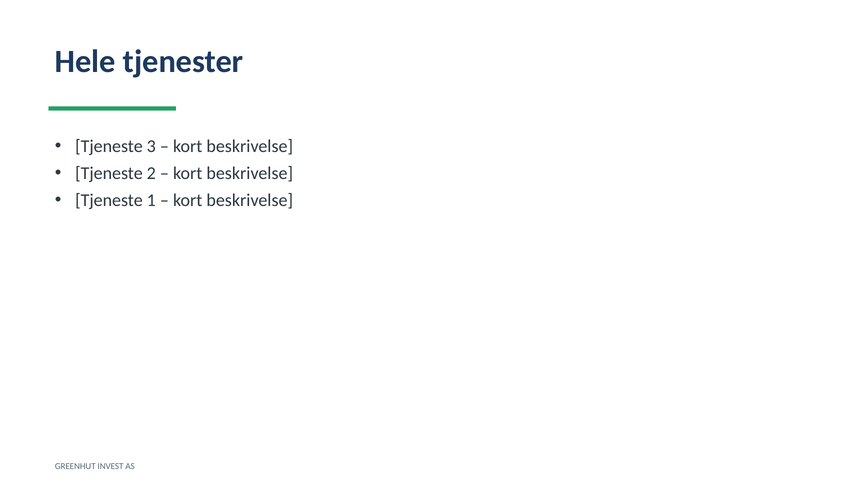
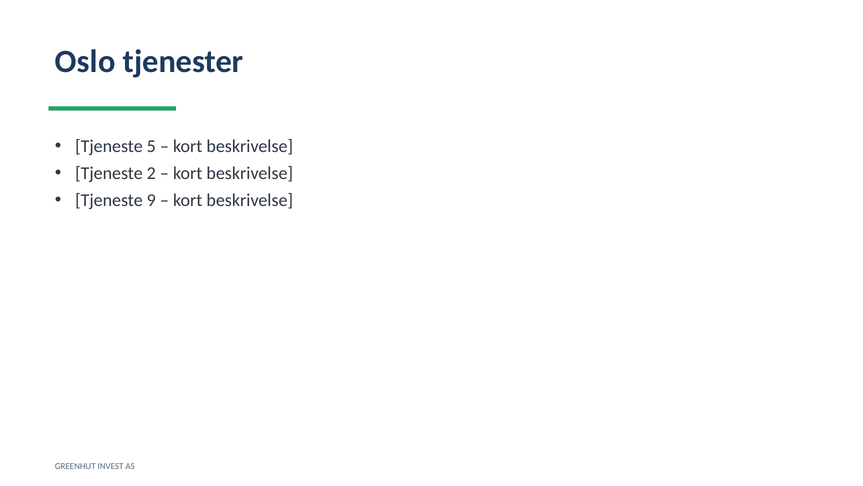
Hele: Hele -> Oslo (85, 62)
3: 3 -> 5 (151, 146)
1: 1 -> 9 (151, 200)
